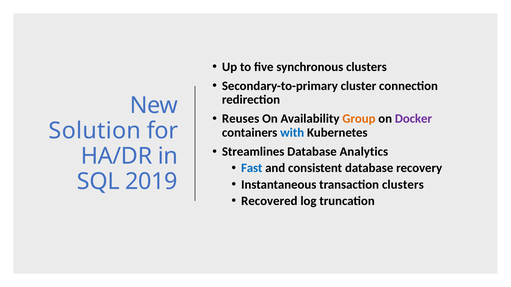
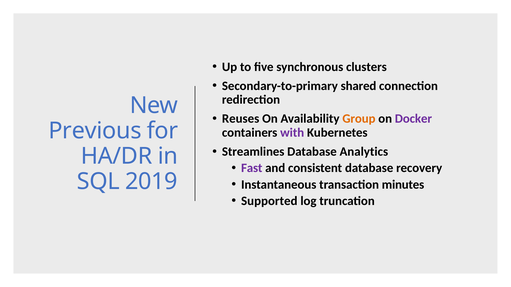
cluster: cluster -> shared (358, 86)
Solution: Solution -> Previous (95, 131)
with colour: blue -> purple (292, 133)
Fast colour: blue -> purple (252, 168)
transaction clusters: clusters -> minutes (403, 185)
Recovered: Recovered -> Supported (269, 201)
